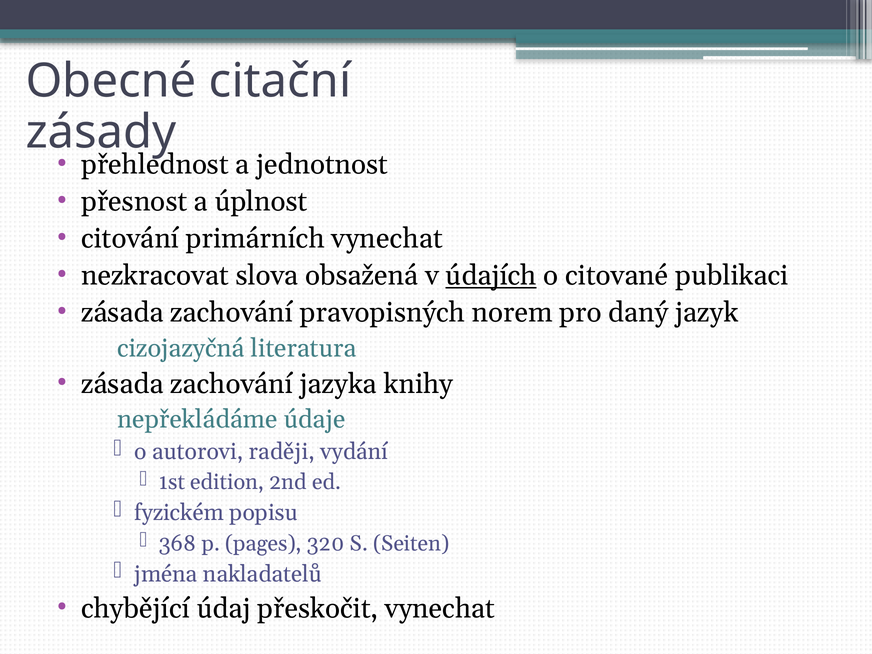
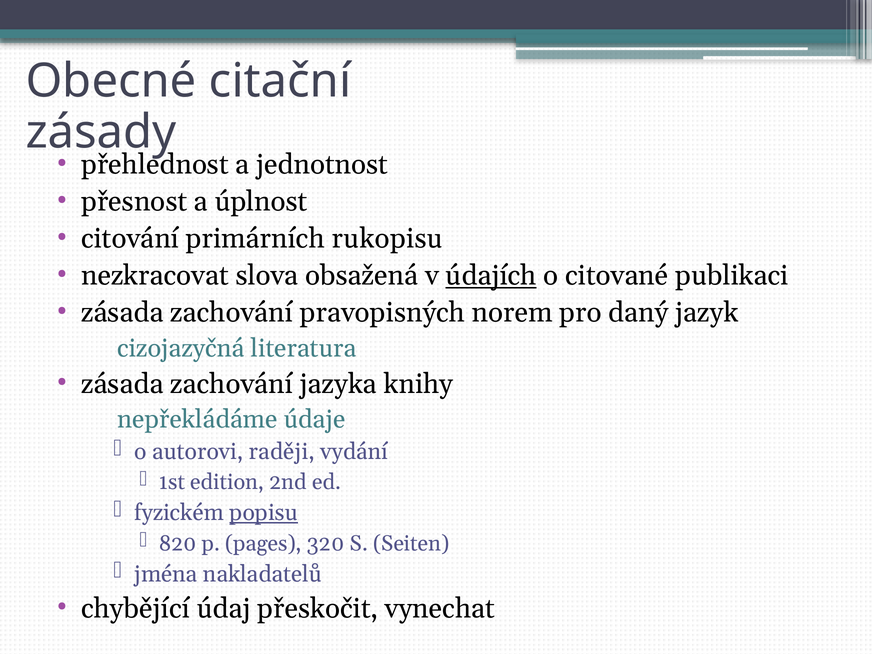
primárních vynechat: vynechat -> rukopisu (387, 239)
popisu underline: none -> present (264, 513)
368: 368 -> 820 (178, 543)
